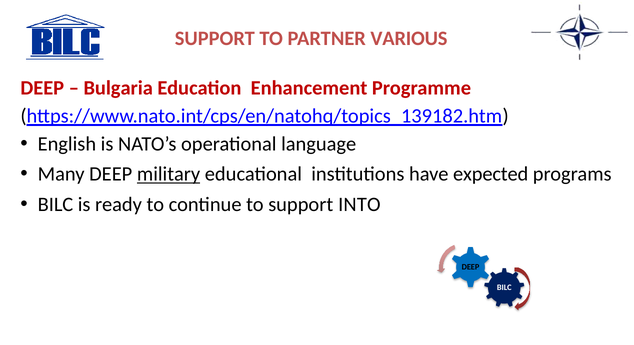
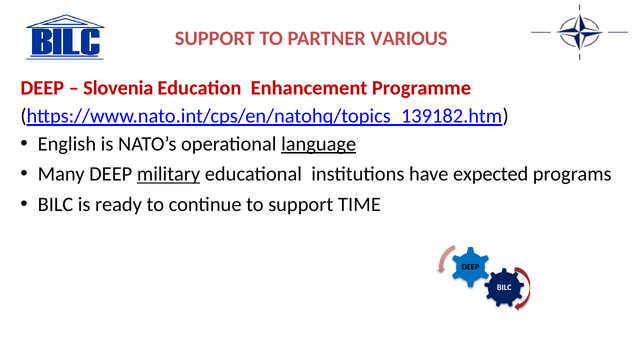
Bulgaria: Bulgaria -> Slovenia (118, 88)
language underline: none -> present (319, 144)
INTO: INTO -> TIME (359, 205)
